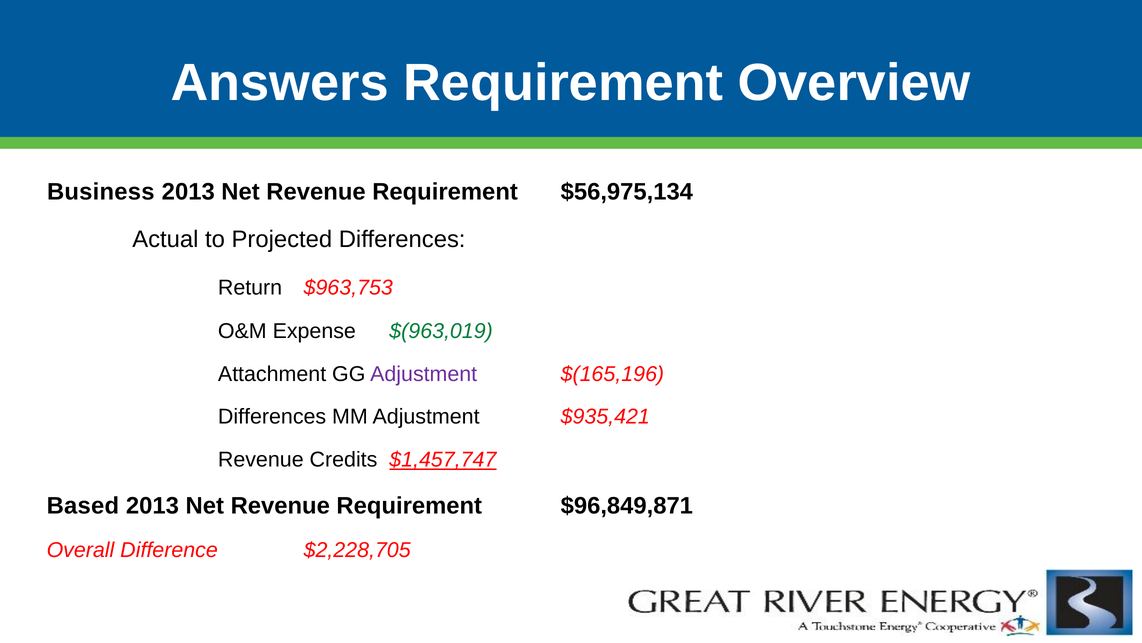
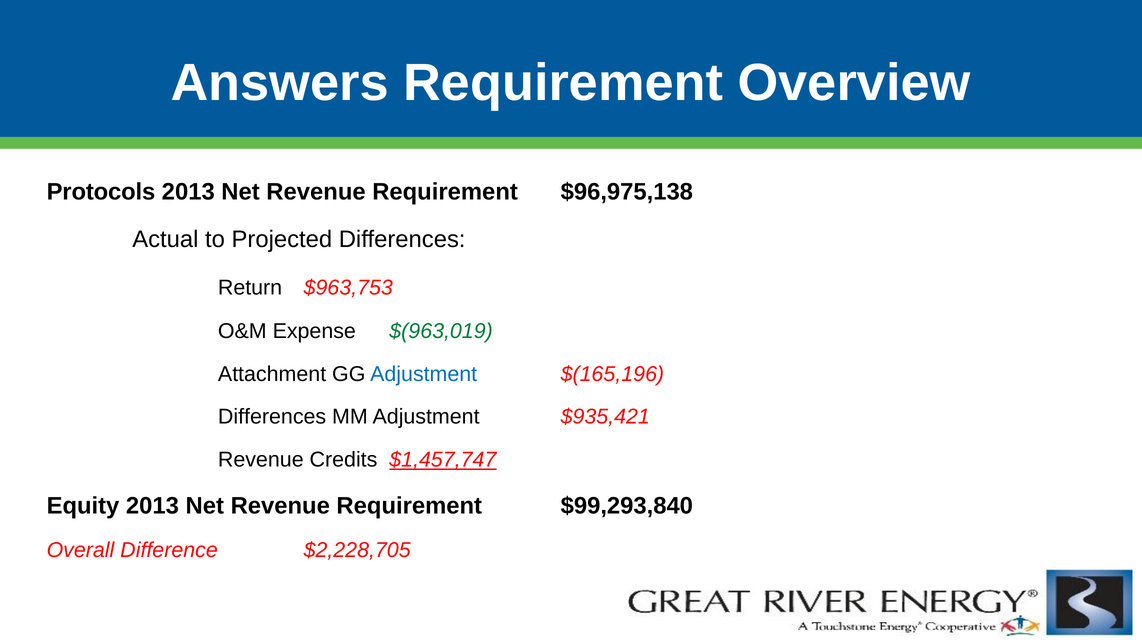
Business: Business -> Protocols (101, 192)
$56,975,134: $56,975,134 -> $96,975,138 (627, 192)
Adjustment colour: purple -> blue (424, 374)
Based: Based -> Equity (83, 506)
$96,849,871: $96,849,871 -> $99,293,840 (627, 506)
